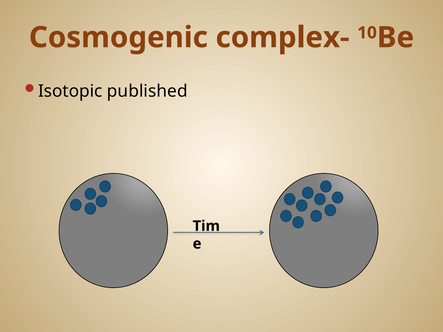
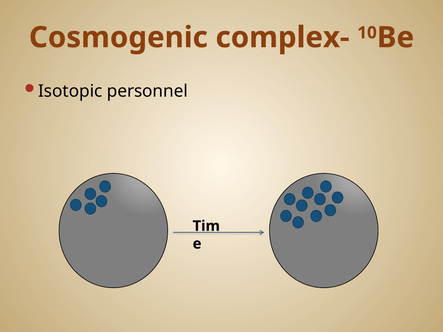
published: published -> personnel (147, 91)
